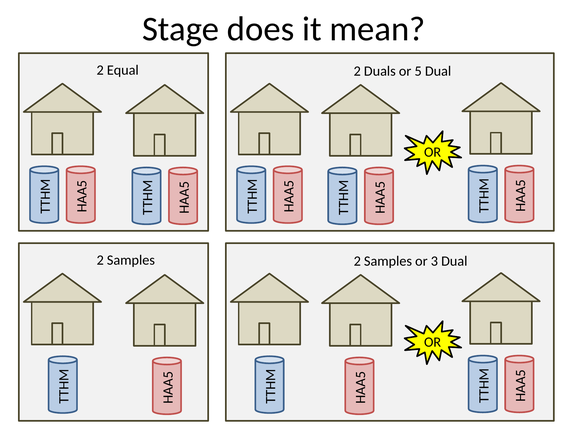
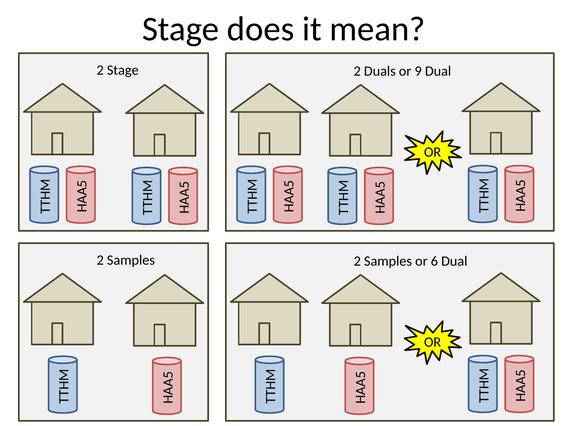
2 Equal: Equal -> Stage (123, 70)
or 5: 5 -> 9 (418, 71)
3: 3 -> 6 (434, 261)
